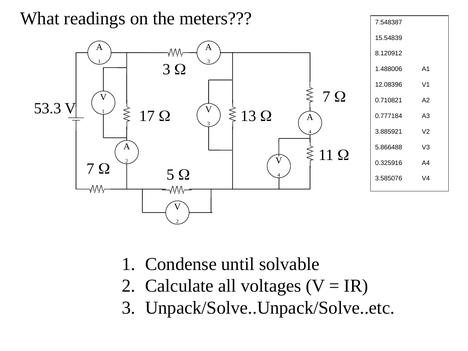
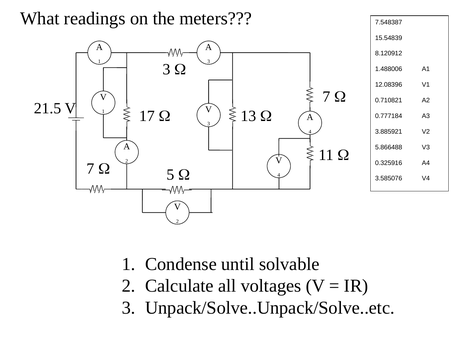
53.3: 53.3 -> 21.5 (47, 108)
